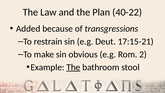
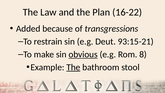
40-22: 40-22 -> 16-22 (127, 12)
17:15-21: 17:15-21 -> 93:15-21 (136, 41)
obvious underline: none -> present (83, 54)
2: 2 -> 8 (143, 54)
